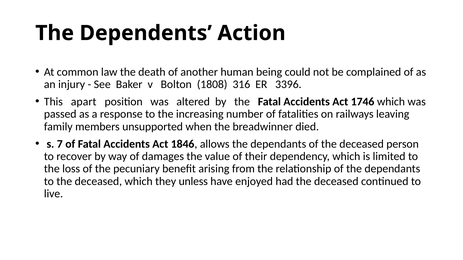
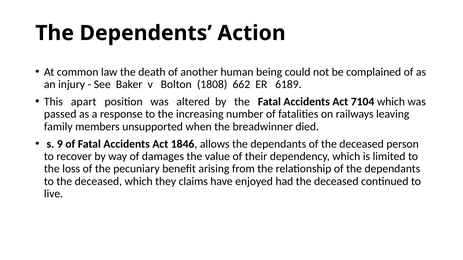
316: 316 -> 662 (241, 84)
3396: 3396 -> 6189 (288, 84)
1746: 1746 -> 7104 (363, 102)
7: 7 -> 9 (60, 144)
unless: unless -> claims (193, 182)
